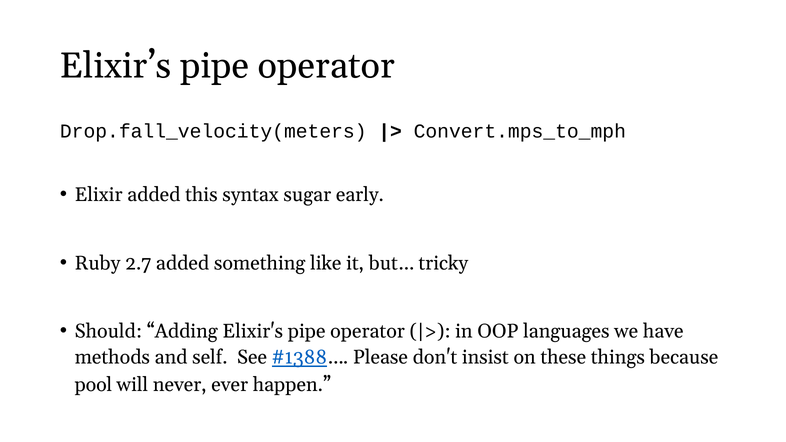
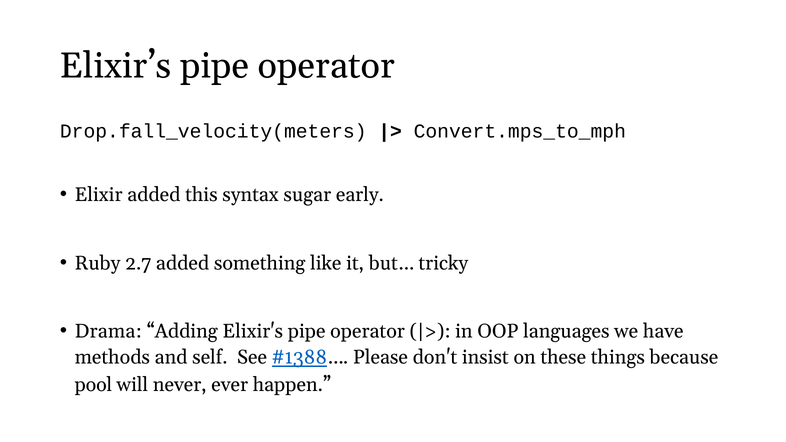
Should: Should -> Drama (108, 331)
